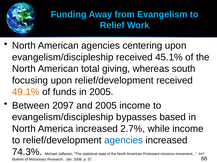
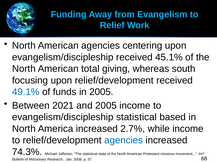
49.1% colour: orange -> blue (26, 92)
2097: 2097 -> 2021 (63, 105)
evangelism/discipleship bypasses: bypasses -> statistical (136, 117)
